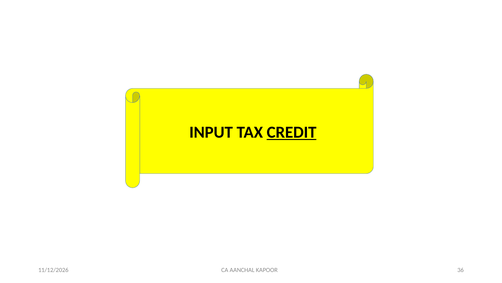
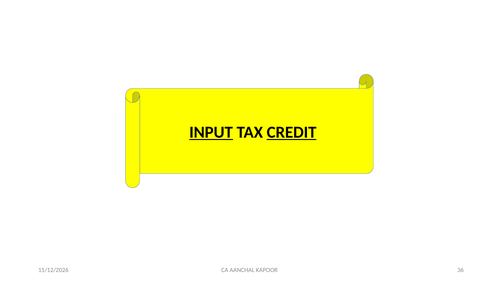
INPUT underline: none -> present (211, 132)
